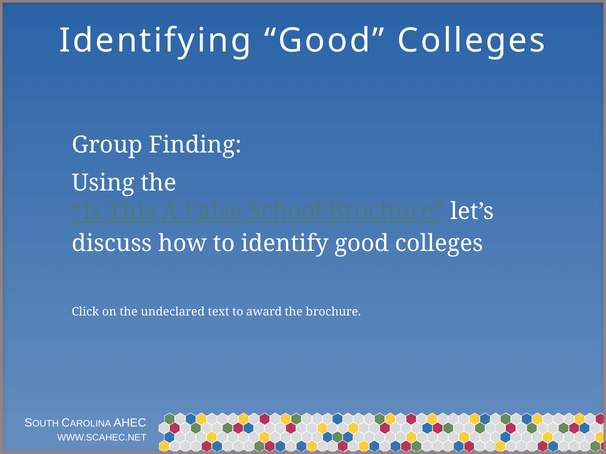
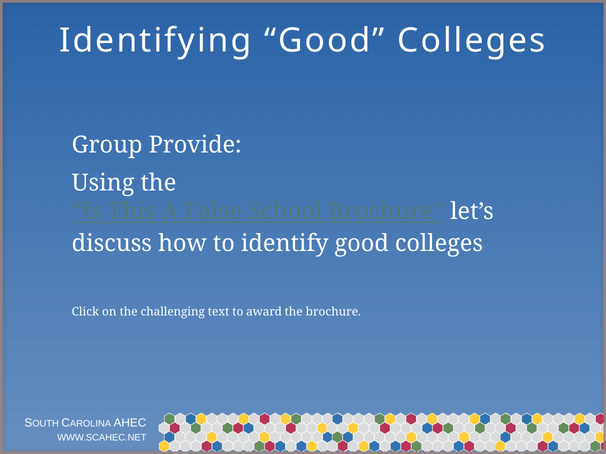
Finding: Finding -> Provide (195, 145)
undeclared: undeclared -> challenging (173, 312)
